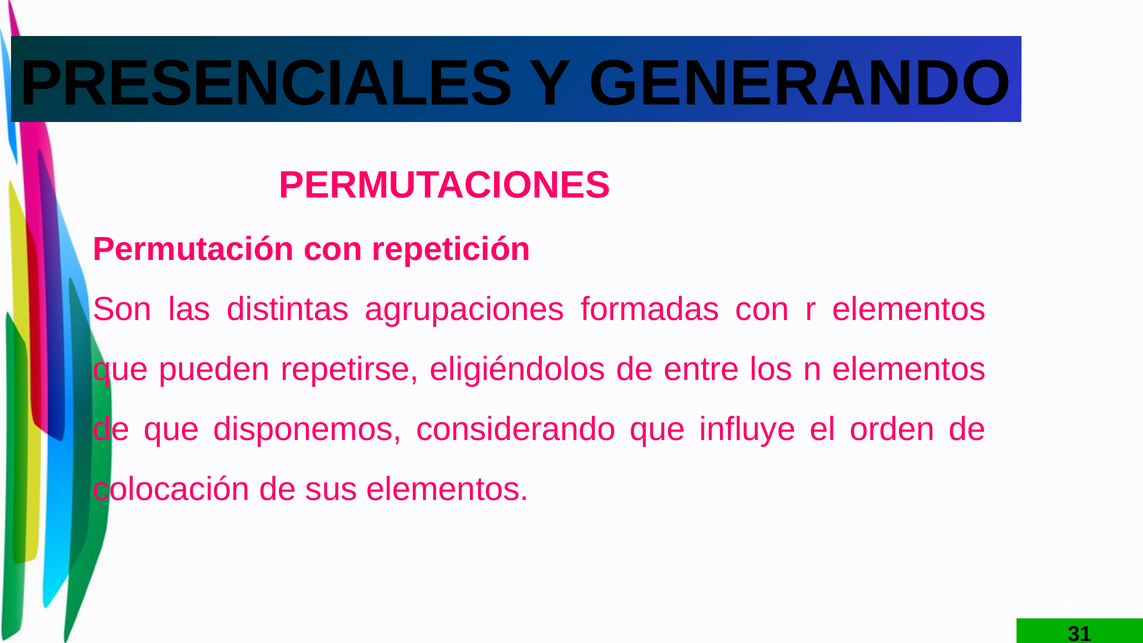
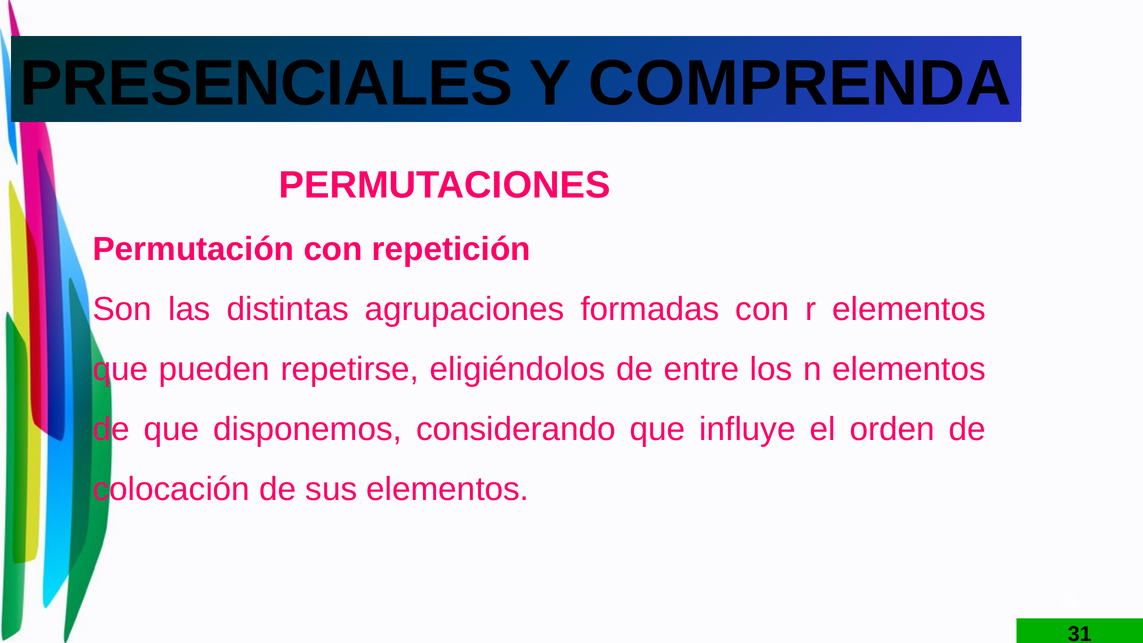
GENERANDO: GENERANDO -> COMPRENDA (800, 84)
